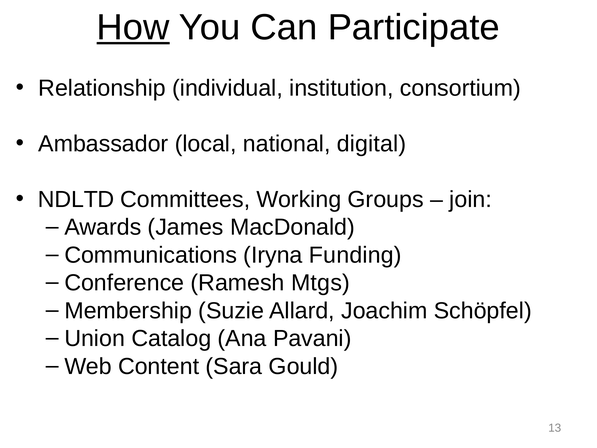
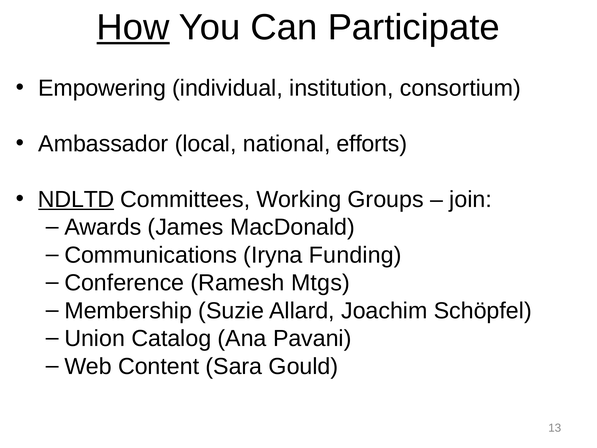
Relationship: Relationship -> Empowering (102, 88)
digital: digital -> efforts (372, 144)
NDLTD underline: none -> present (76, 199)
